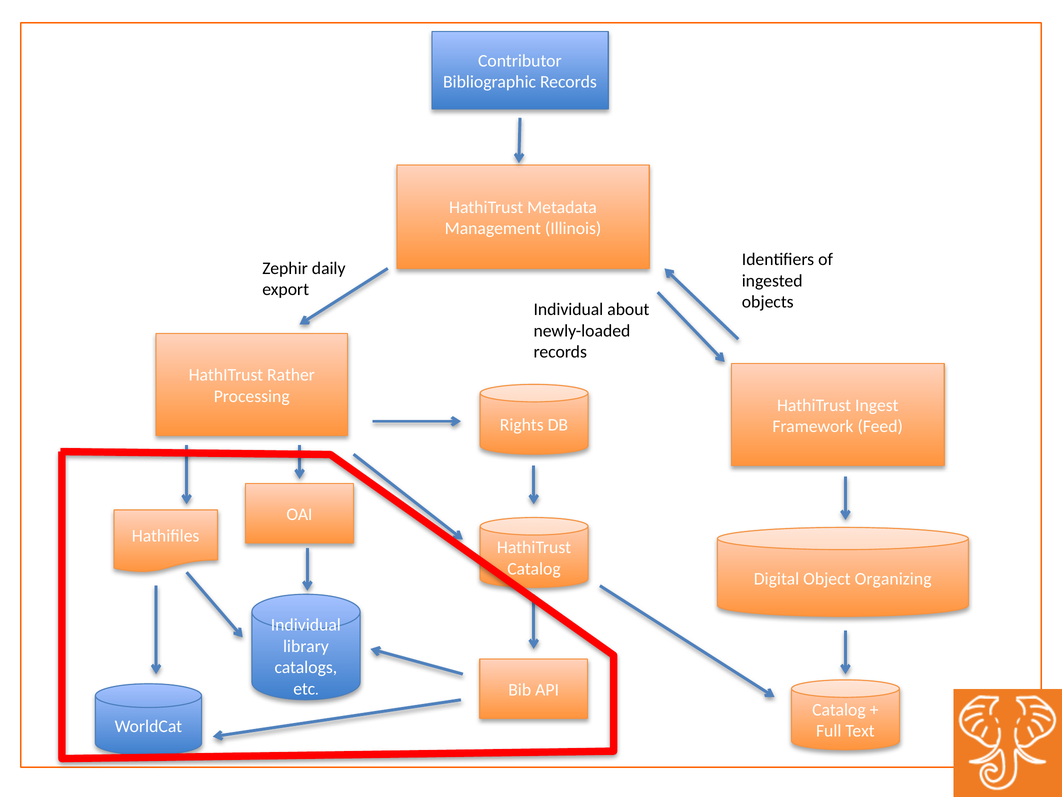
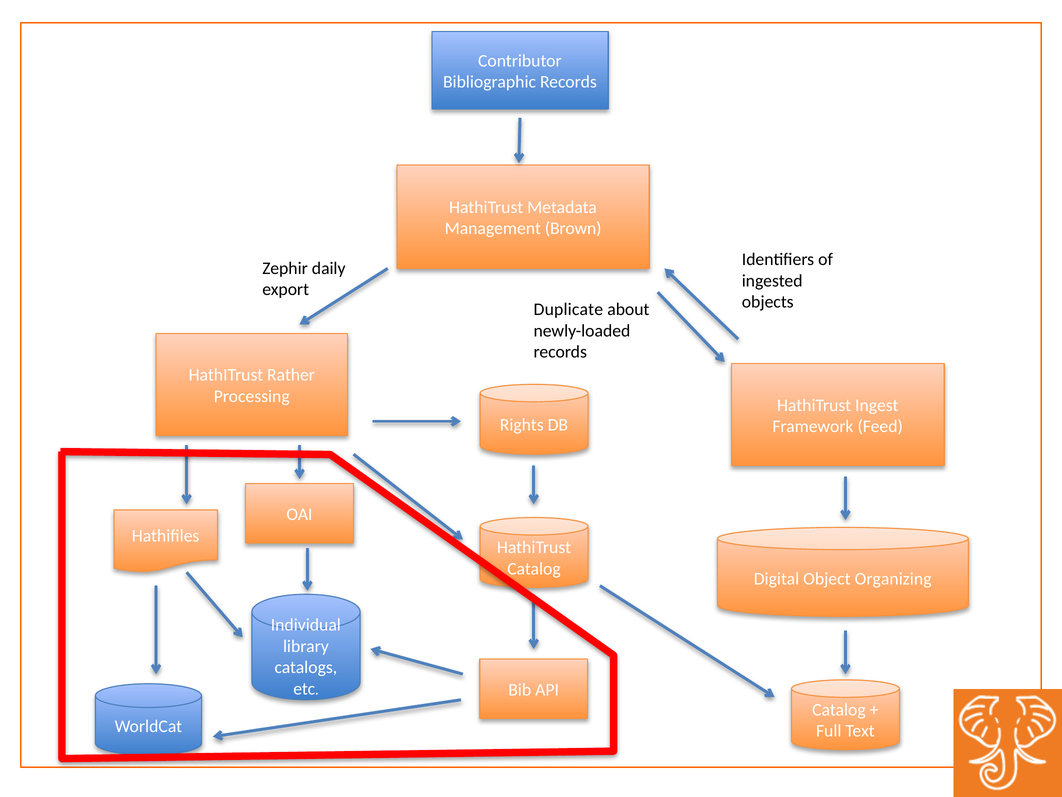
Illinois: Illinois -> Brown (573, 228)
Individual: Individual -> Duplicate (568, 309)
